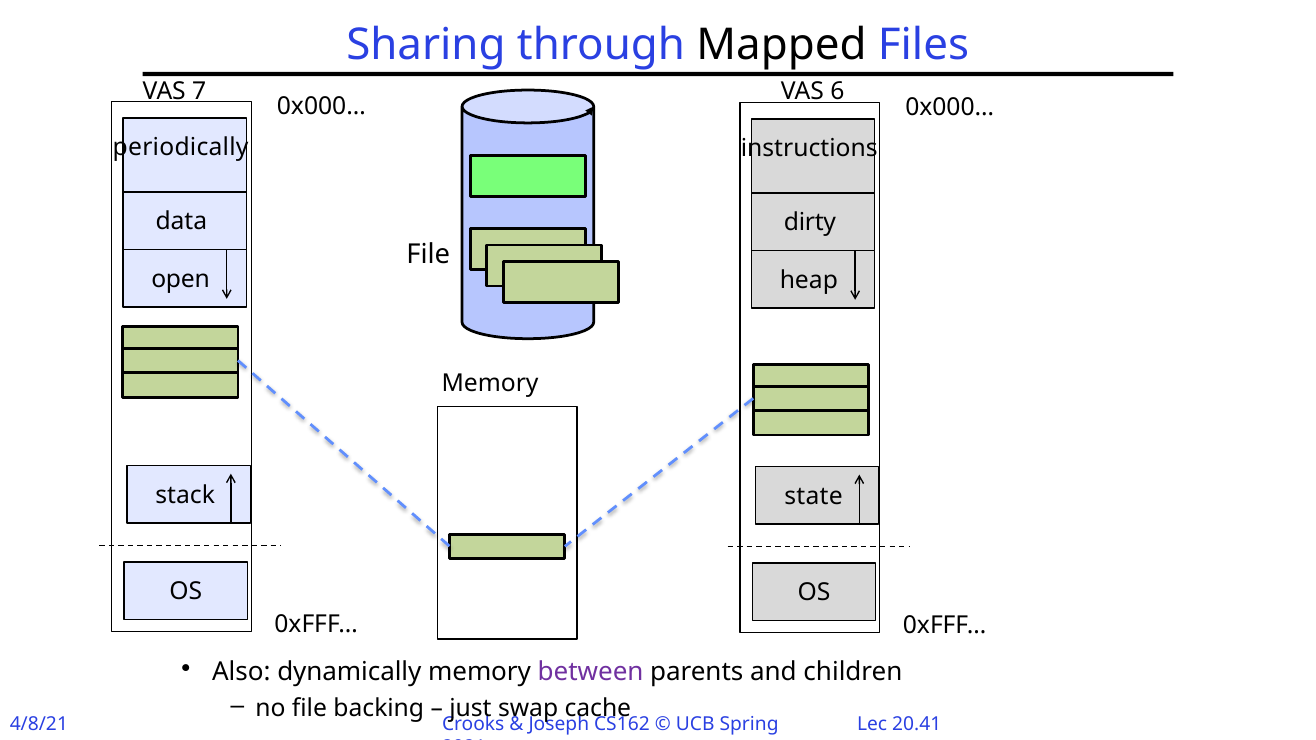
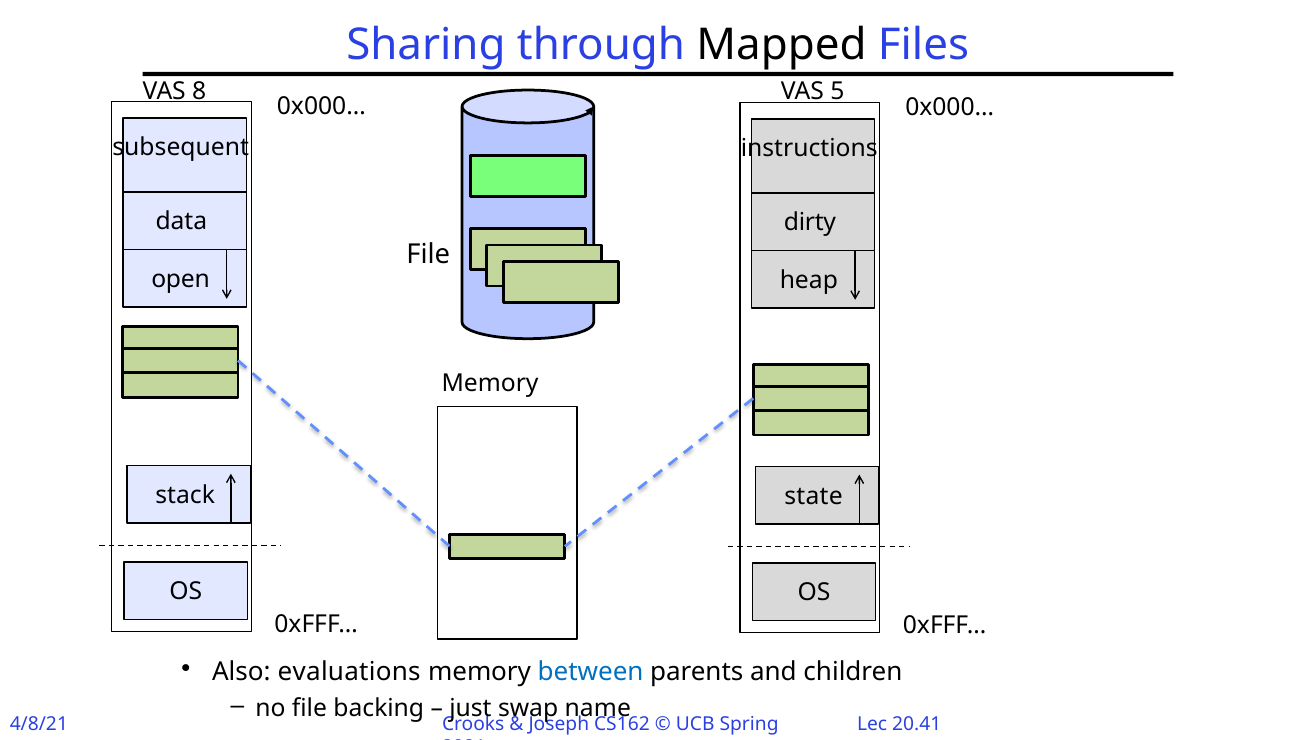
7: 7 -> 8 (199, 91)
6: 6 -> 5 (837, 91)
periodically: periodically -> subsequent (181, 148)
dynamically: dynamically -> evaluations (349, 672)
between colour: purple -> blue (591, 672)
cache: cache -> name (598, 709)
